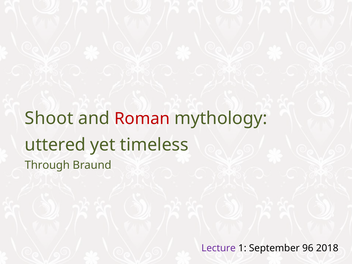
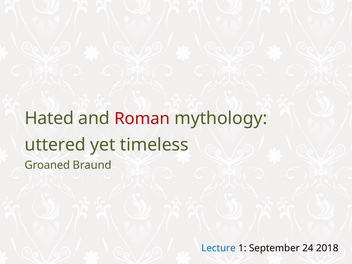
Shoot: Shoot -> Hated (49, 118)
Through: Through -> Groaned (47, 165)
Lecture colour: purple -> blue (218, 248)
96: 96 -> 24 (308, 248)
